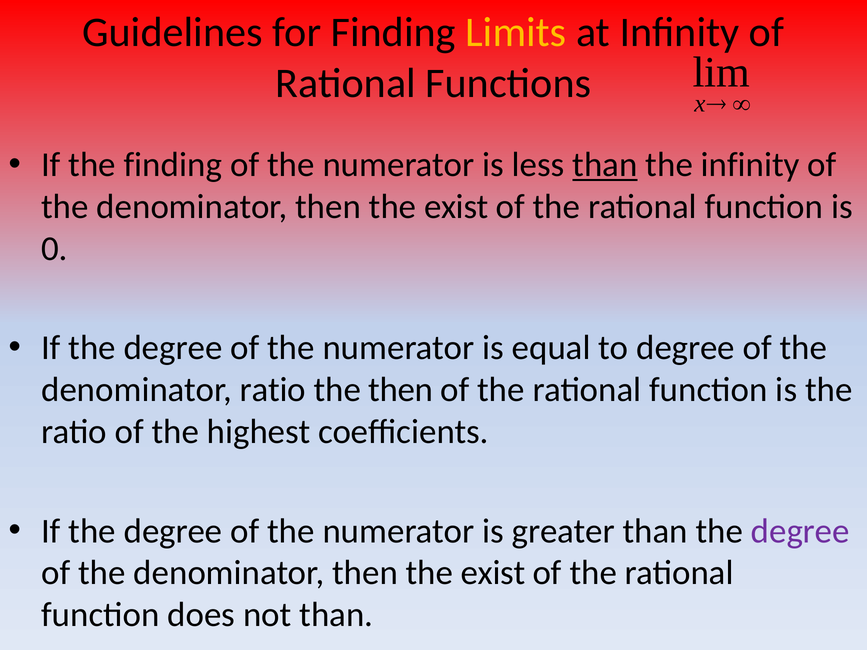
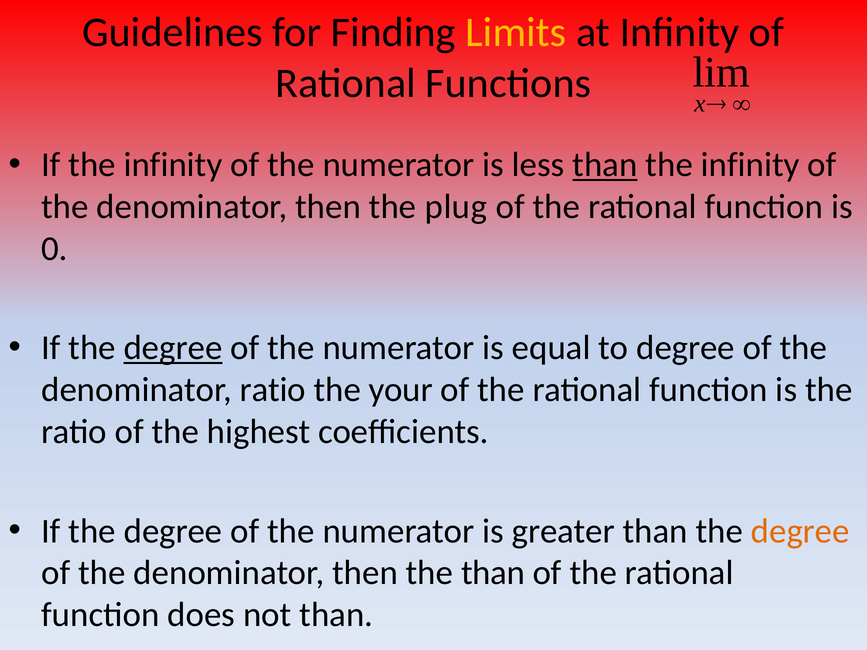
If the finding: finding -> infinity (173, 165)
exist: exist -> plug (456, 207)
degree underline: none -> present (173, 348)
the then: then -> your (401, 390)
degree colour: purple -> orange (800, 531)
exist: exist -> than (493, 573)
